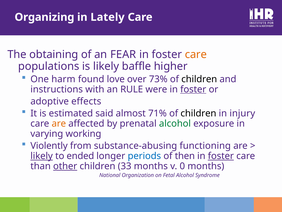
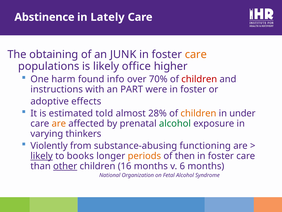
Organizing: Organizing -> Abstinence (44, 17)
FEAR: FEAR -> JUNK (123, 54)
baffle: baffle -> office (136, 66)
love: love -> info (116, 79)
73%: 73% -> 70% (158, 79)
children colour: black -> red (199, 79)
RULE: RULE -> PART (132, 89)
foster underline: present -> none (193, 89)
said: said -> told (104, 113)
71%: 71% -> 28% (157, 113)
children colour: black -> orange (198, 113)
injury: injury -> under (242, 113)
working: working -> thinkers (83, 133)
ended: ended -> books (80, 156)
periods colour: blue -> orange (144, 156)
foster underline: present -> none (221, 156)
33: 33 -> 16 (125, 166)
0: 0 -> 6 (182, 166)
